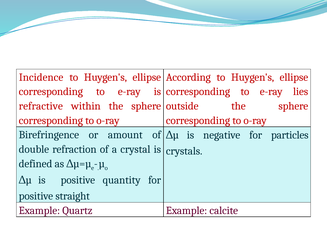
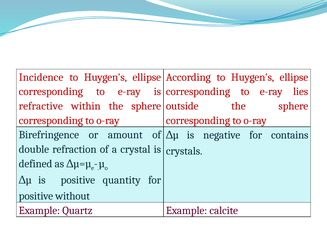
particles: particles -> contains (290, 135)
straight: straight -> without (73, 196)
